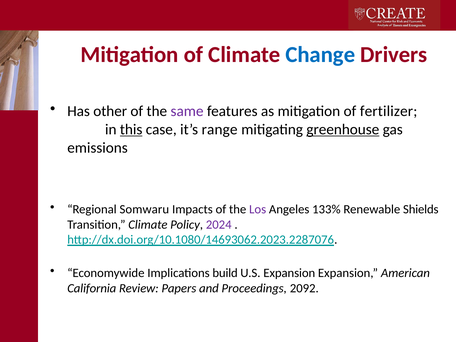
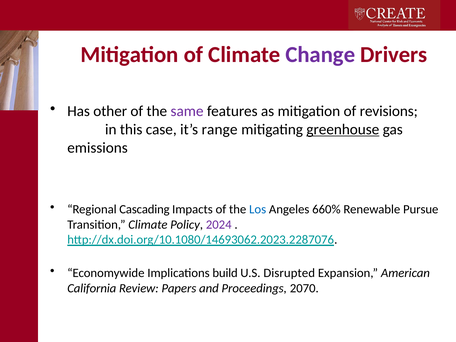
Change colour: blue -> purple (320, 55)
fertilizer: fertilizer -> revisions (389, 111)
this underline: present -> none (131, 130)
Somwaru: Somwaru -> Cascading (144, 209)
Los colour: purple -> blue (258, 209)
133%: 133% -> 660% (326, 209)
Shields: Shields -> Pursue (421, 209)
U.S Expansion: Expansion -> Disrupted (289, 273)
2092: 2092 -> 2070 (304, 288)
